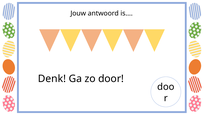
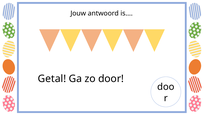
Denk: Denk -> Getal (52, 79)
